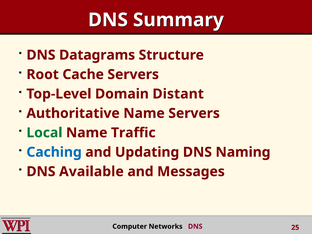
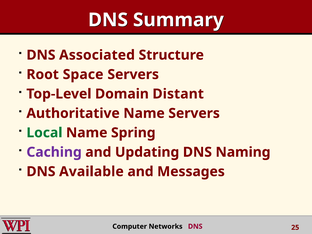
Datagrams: Datagrams -> Associated (97, 55)
Cache: Cache -> Space (83, 74)
Traffic: Traffic -> Spring (133, 133)
Caching colour: blue -> purple (54, 152)
